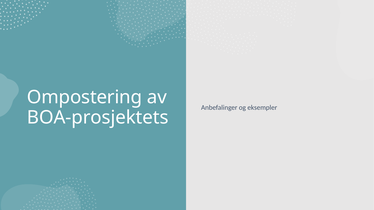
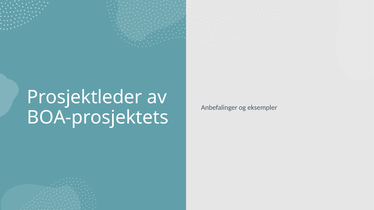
Ompostering: Ompostering -> Prosjektleder (85, 97)
